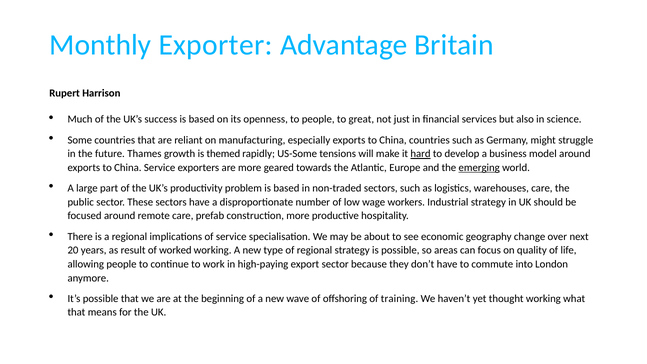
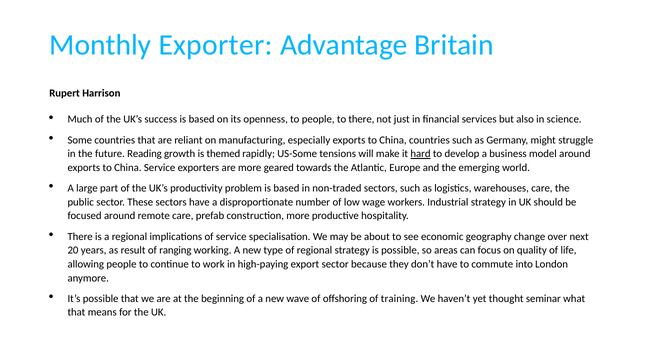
to great: great -> there (361, 119)
Thames: Thames -> Reading (144, 154)
emerging underline: present -> none (479, 168)
worked: worked -> ranging (175, 250)
thought working: working -> seminar (543, 298)
